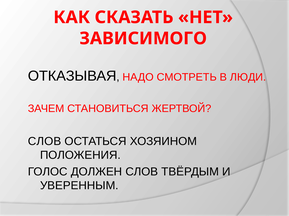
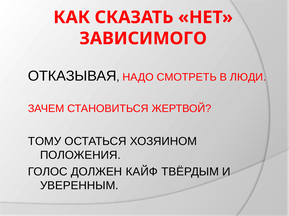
СЛОВ: СЛОВ -> ТОМУ (45, 142)
ДОЛЖЕН СЛОВ: СЛОВ -> КАЙФ (142, 172)
